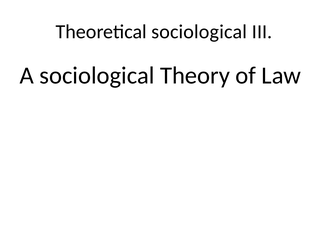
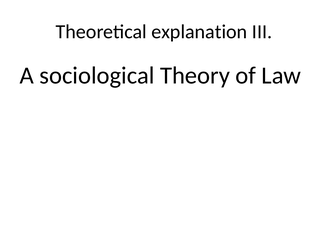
Theoretical sociological: sociological -> explanation (199, 32)
